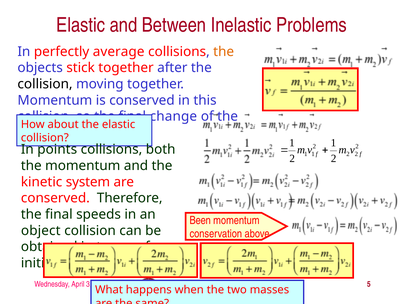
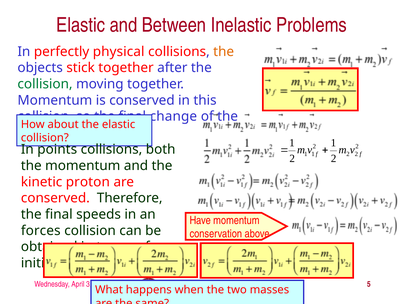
average: average -> physical (119, 52)
collision colour: black -> green (45, 84)
kinetic system: system -> proton (88, 182)
Been: Been -> Have (200, 220)
object: object -> forces (41, 230)
